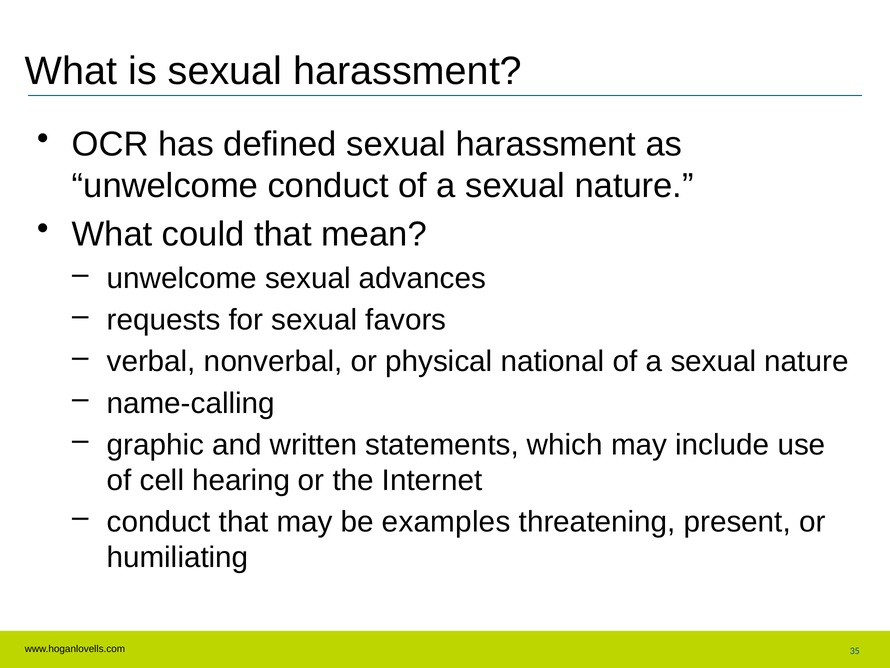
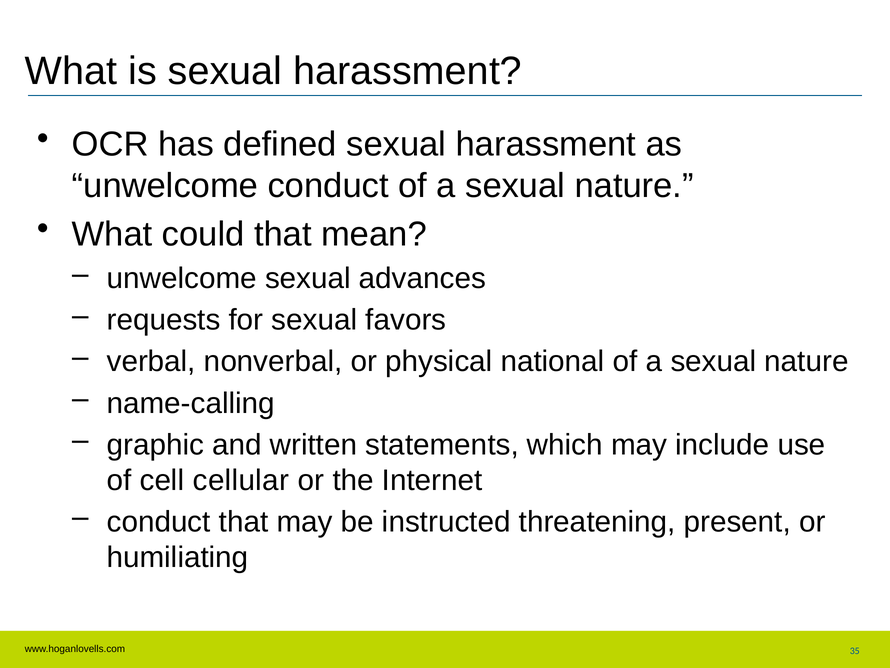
hearing: hearing -> cellular (241, 480)
examples: examples -> instructed (446, 522)
